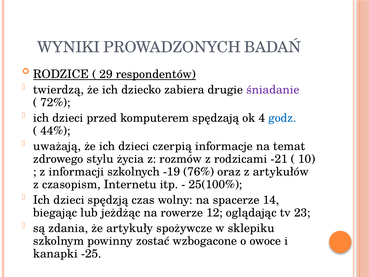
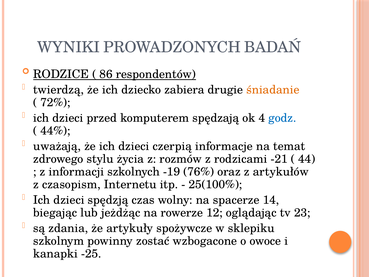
29: 29 -> 86 (106, 74)
śniadanie colour: purple -> orange (273, 90)
10: 10 -> 44 (307, 159)
